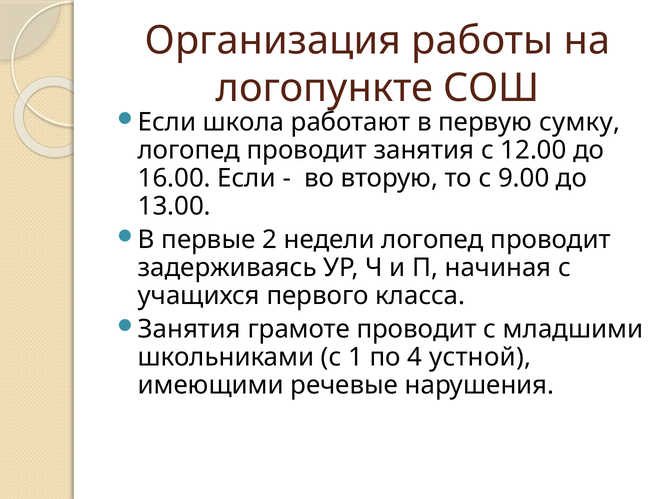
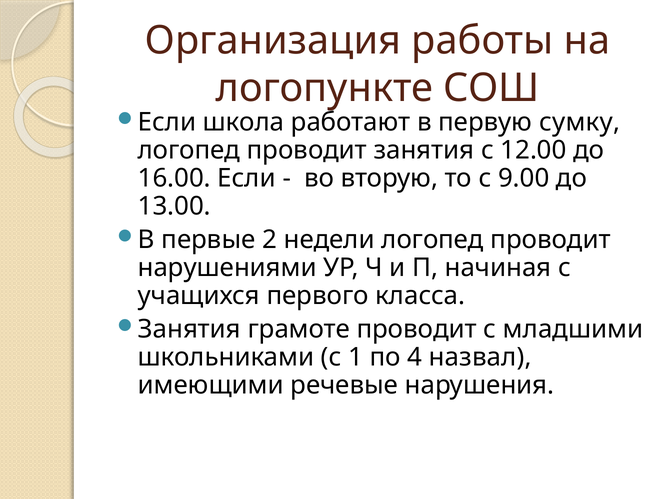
задерживаясь: задерживаясь -> нарушениями (227, 268)
устной: устной -> назвал (480, 358)
